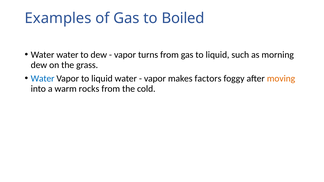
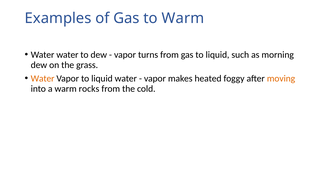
to Boiled: Boiled -> Warm (183, 18)
Water colour: blue -> orange (43, 79)
factors: factors -> heated (208, 79)
